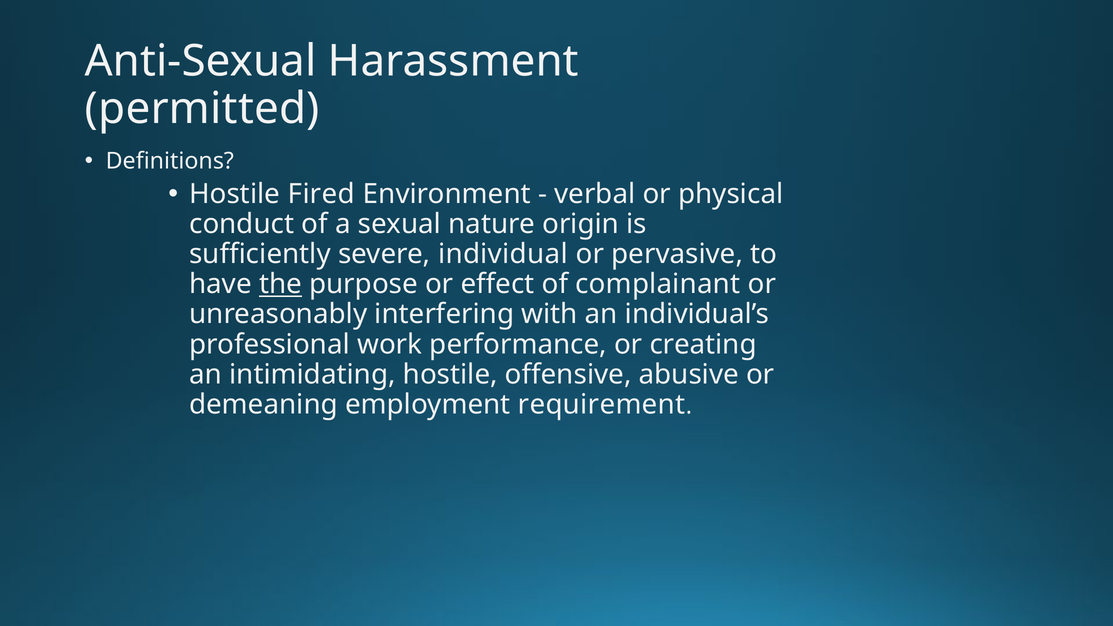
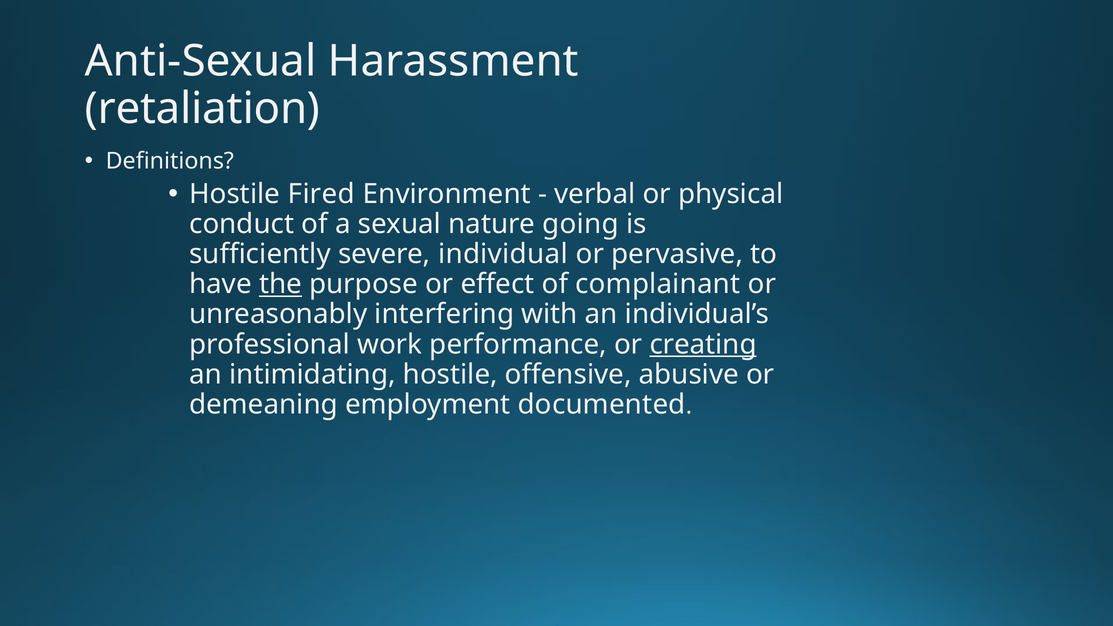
permitted: permitted -> retaliation (203, 109)
origin: origin -> going (580, 224)
creating underline: none -> present (703, 344)
requirement: requirement -> documented (602, 404)
